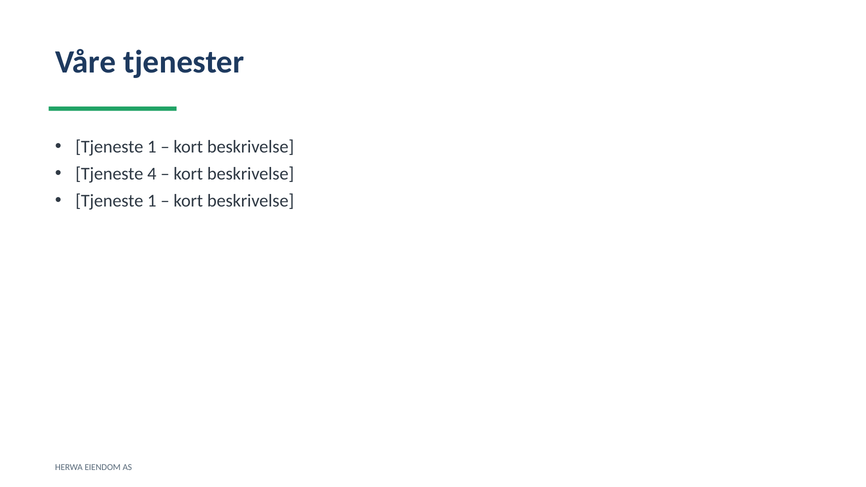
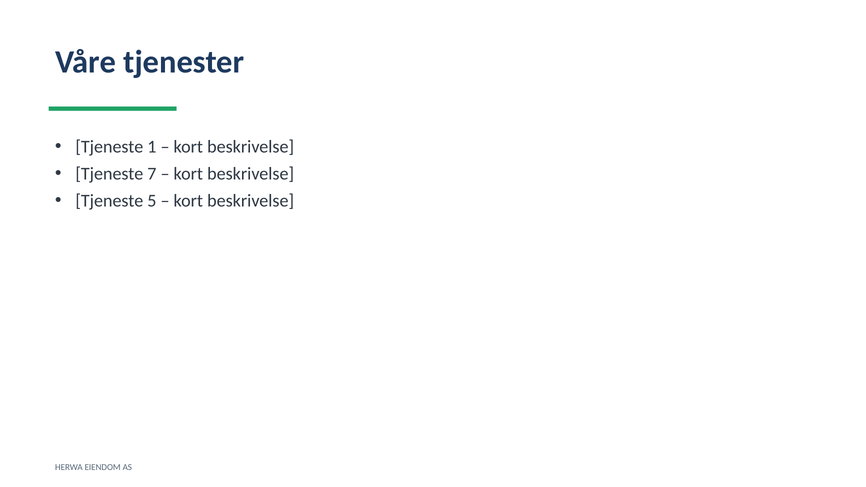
4: 4 -> 7 (152, 174)
1: 1 -> 5 (152, 201)
